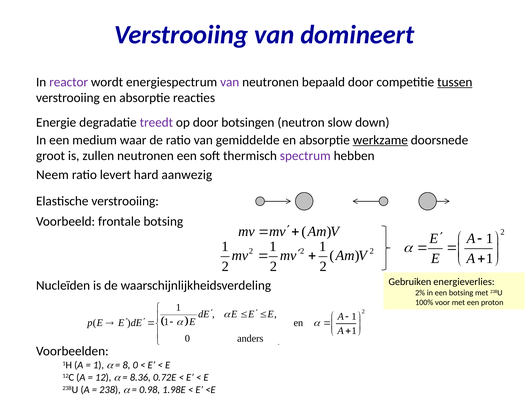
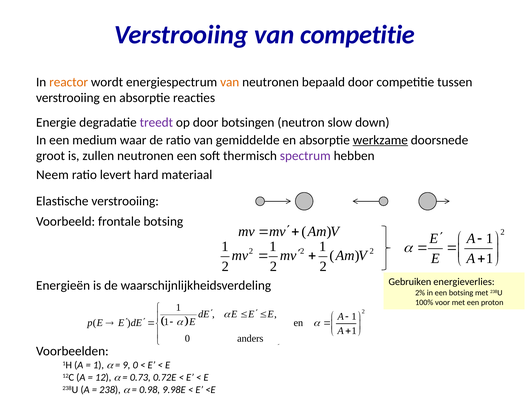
van domineert: domineert -> competitie (358, 35)
reactor colour: purple -> orange (69, 82)
van colour: purple -> orange (230, 82)
tussen underline: present -> none (455, 82)
aanwezig: aanwezig -> materiaal (187, 175)
Nucleïden: Nucleïden -> Energieën (63, 285)
8: 8 -> 9 (126, 365)
8.36: 8.36 -> 0.73 (140, 377)
1.98E: 1.98E -> 9.98E (174, 390)
